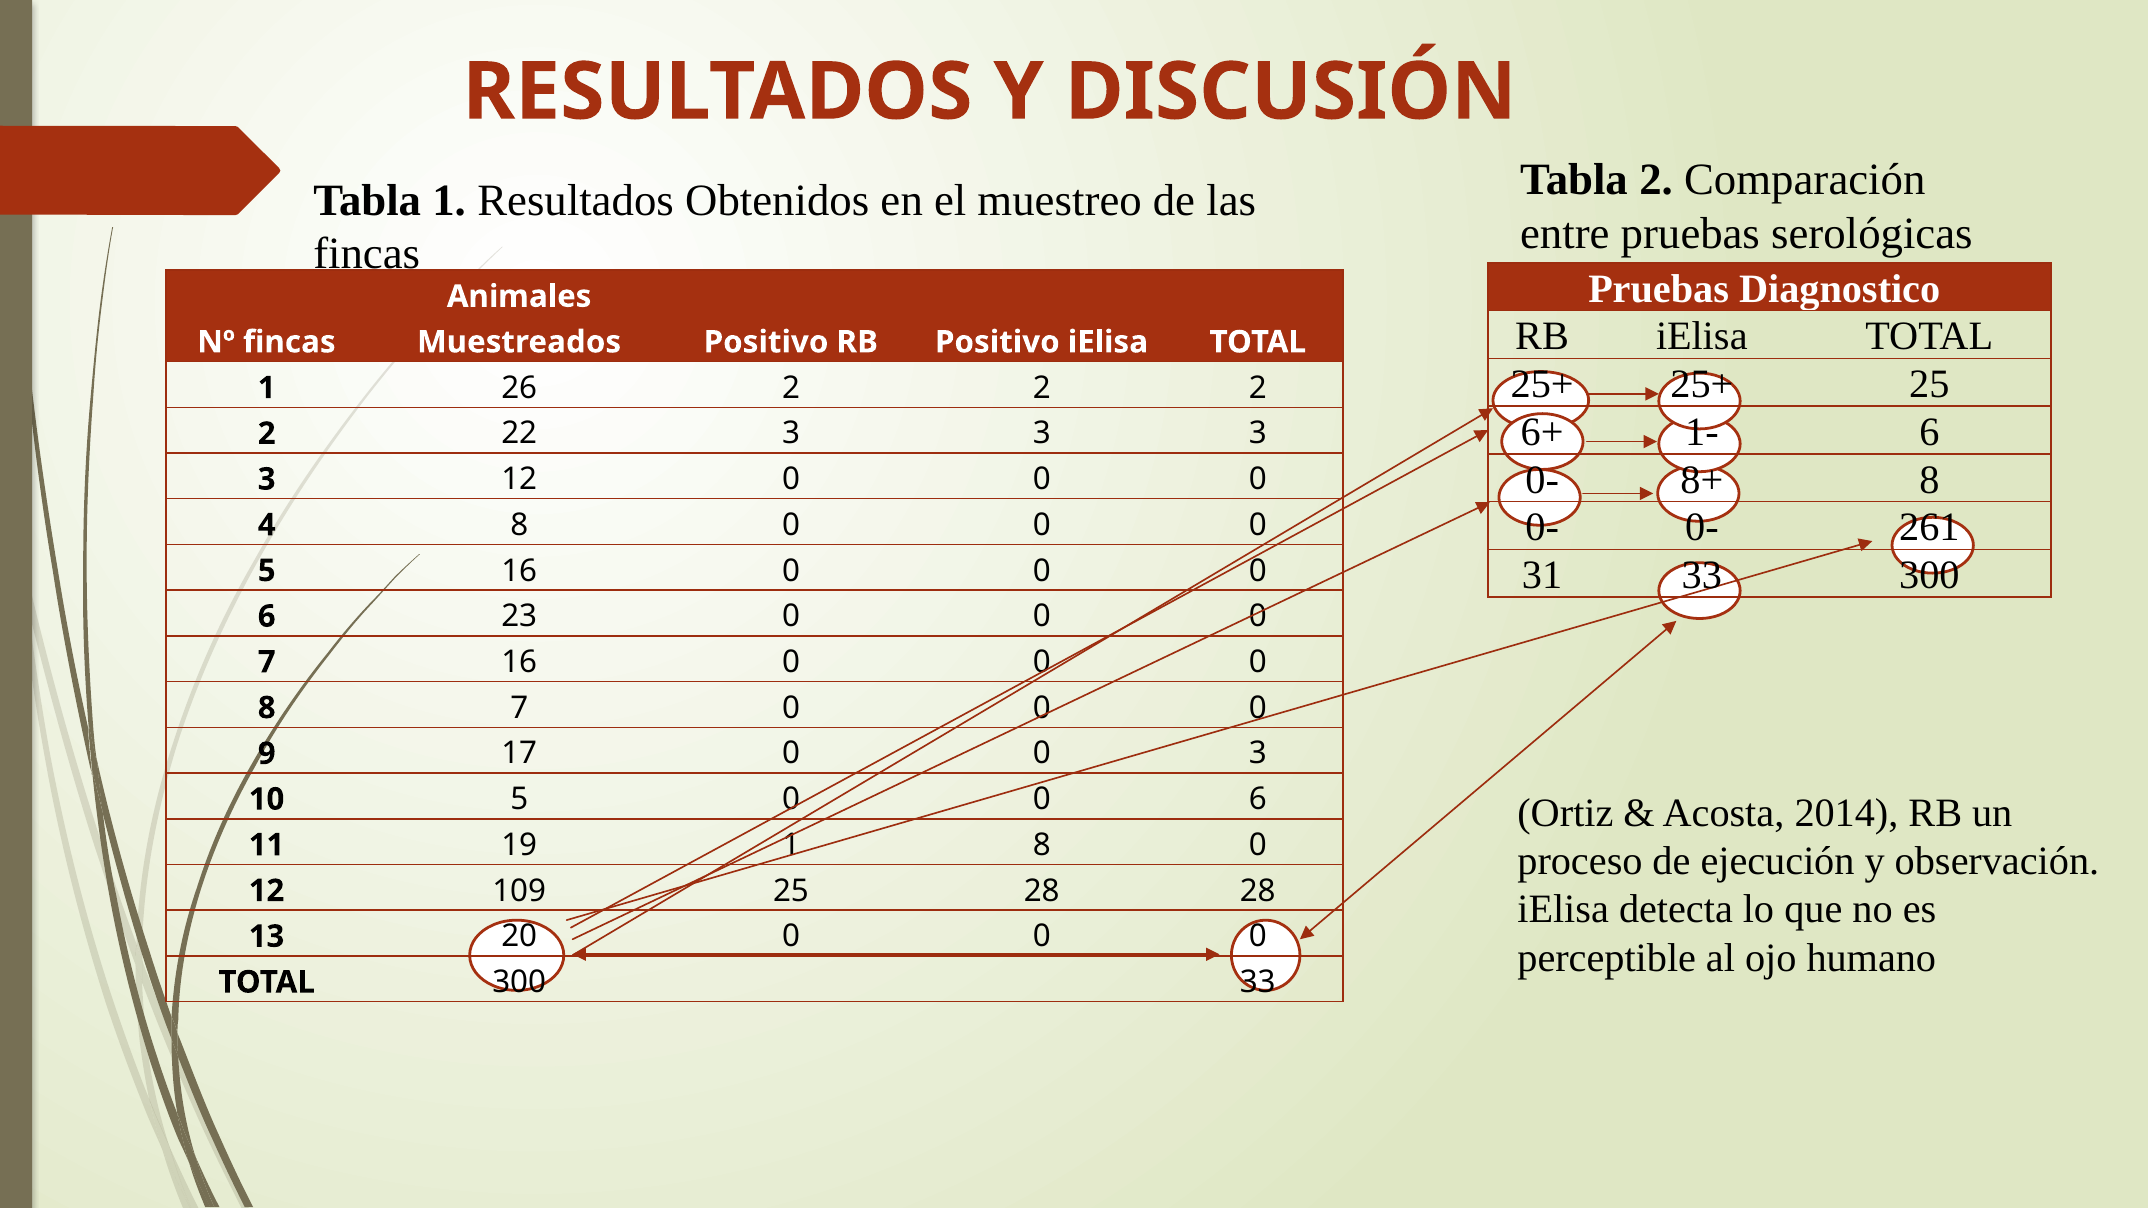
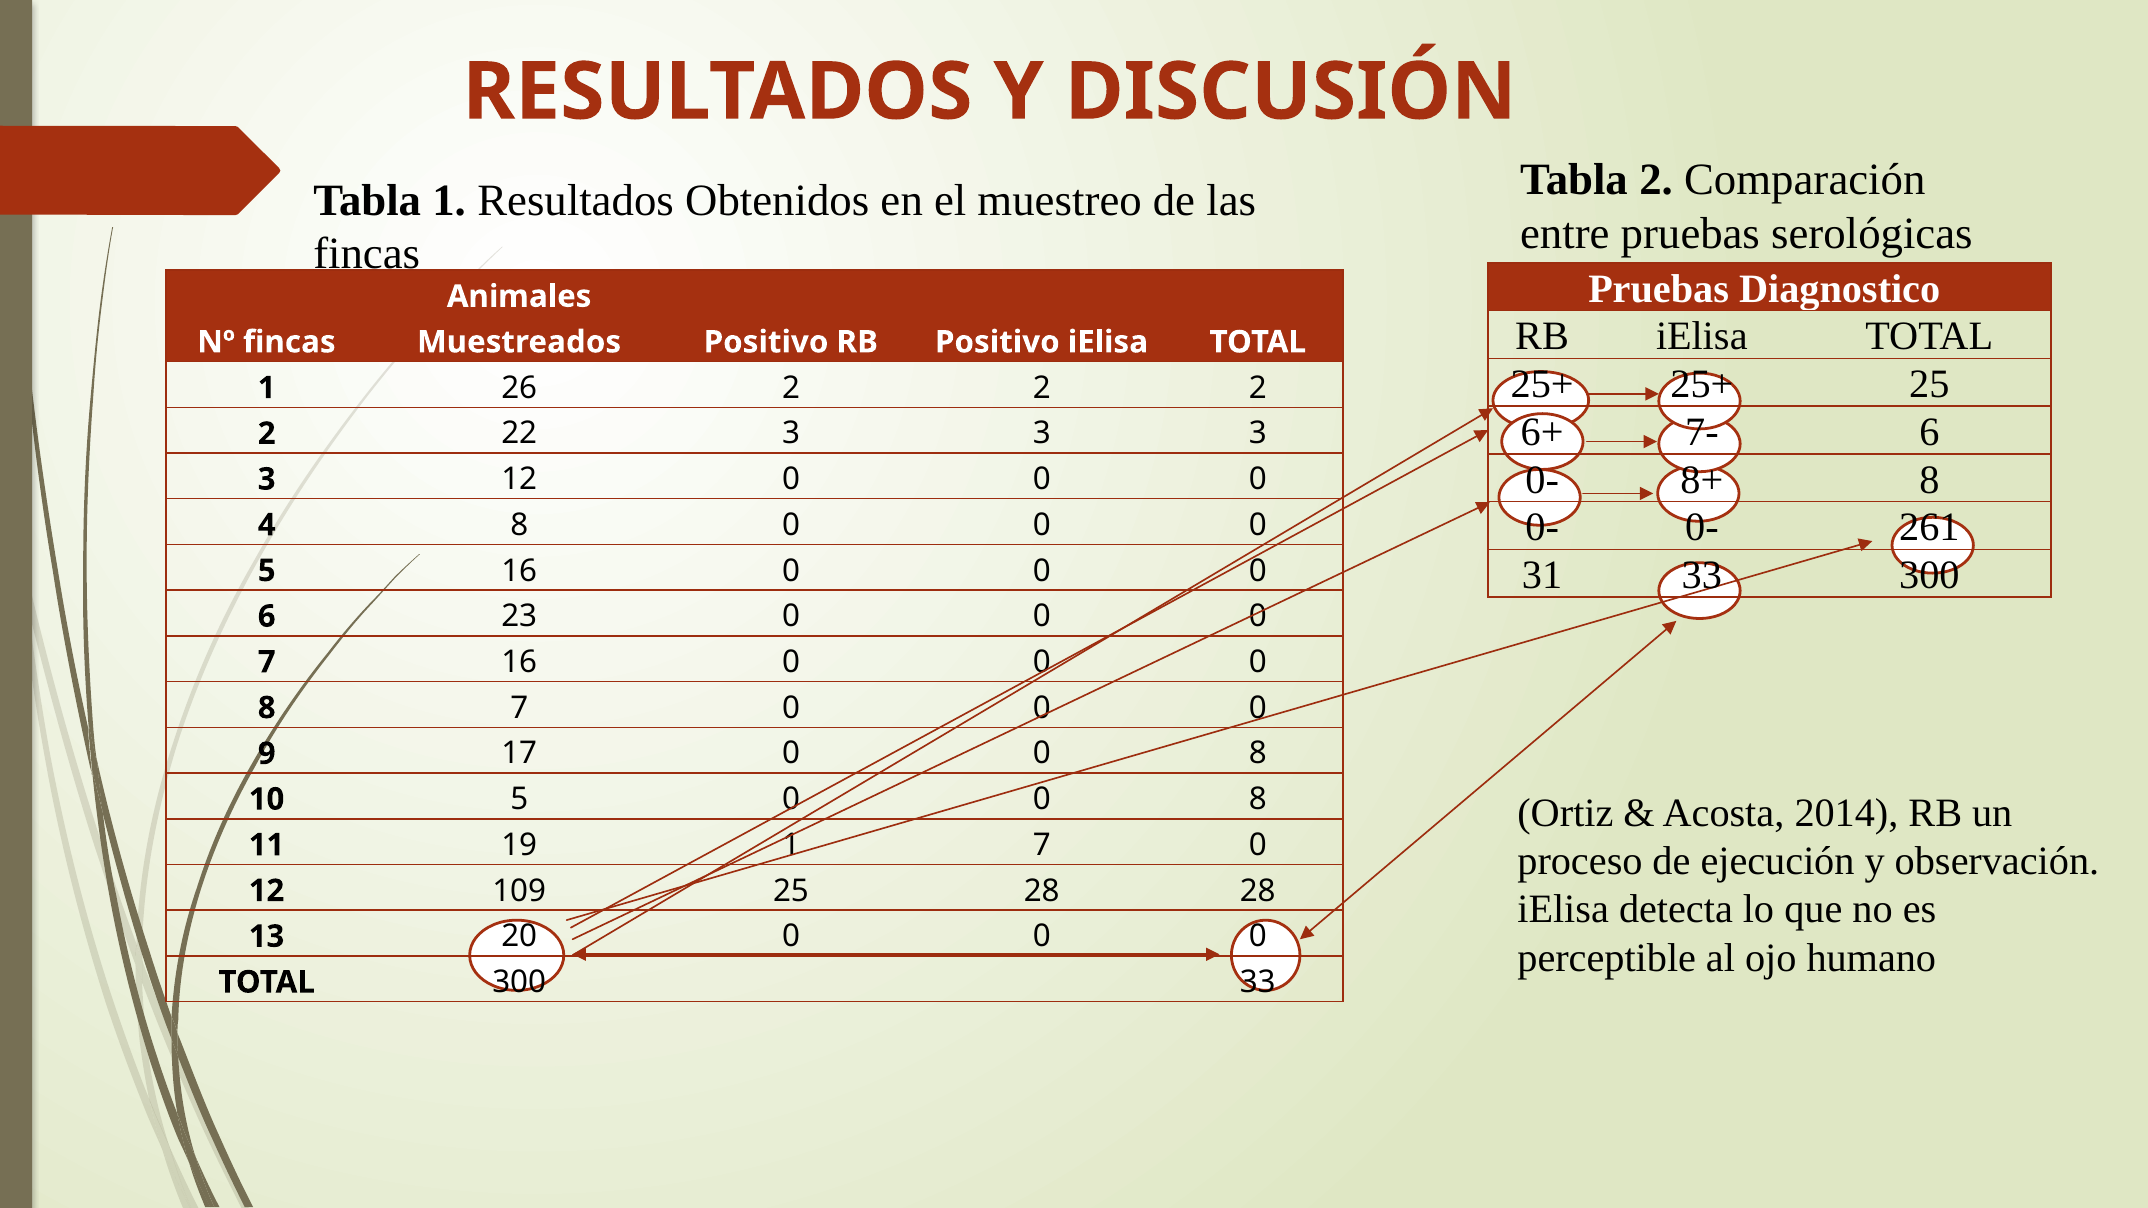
1-: 1- -> 7- (1702, 432)
17 0 0 3: 3 -> 8 (1258, 754)
5 0 0 6: 6 -> 8 (1258, 799)
1 8: 8 -> 7 (1042, 845)
